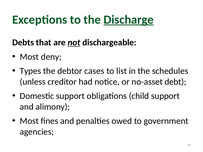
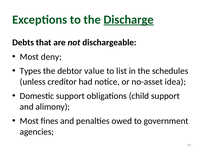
not underline: present -> none (74, 43)
cases: cases -> value (94, 71)
debt: debt -> idea (175, 82)
